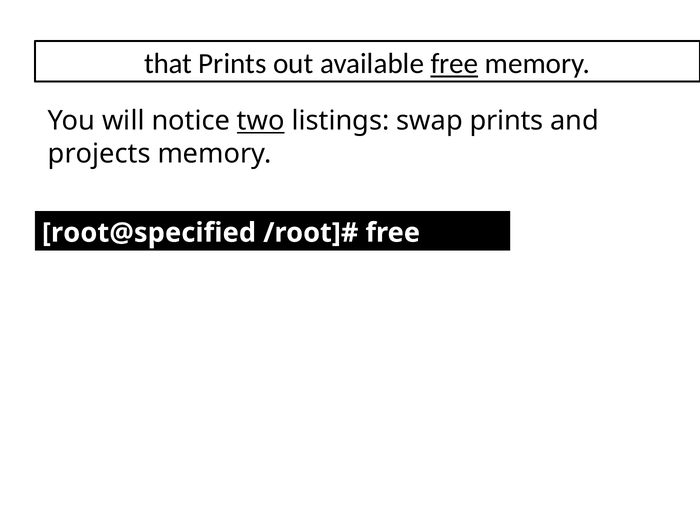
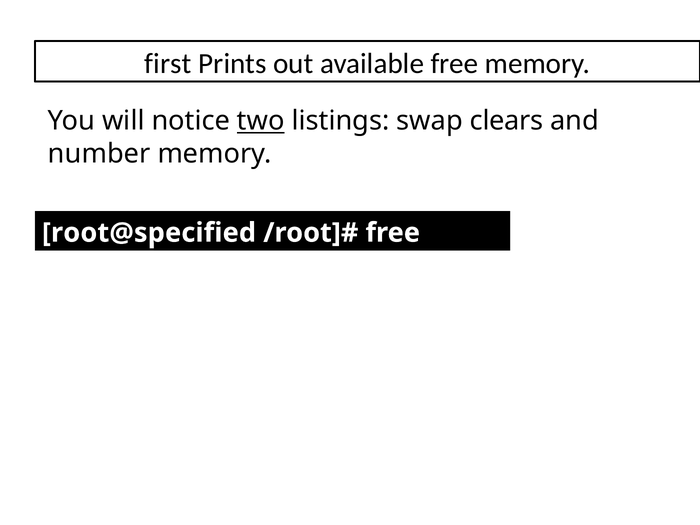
that: that -> first (168, 64)
free underline: present -> none (455, 64)
swap prints: prints -> clears (507, 121)
projects: projects -> number (99, 154)
